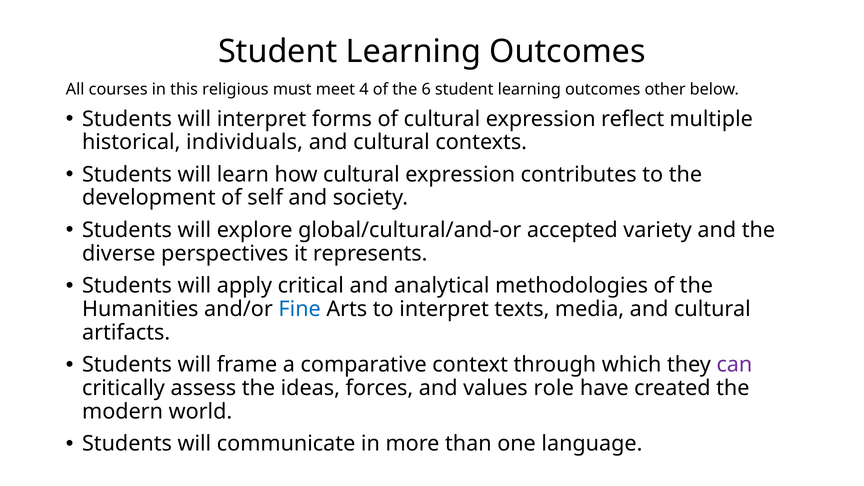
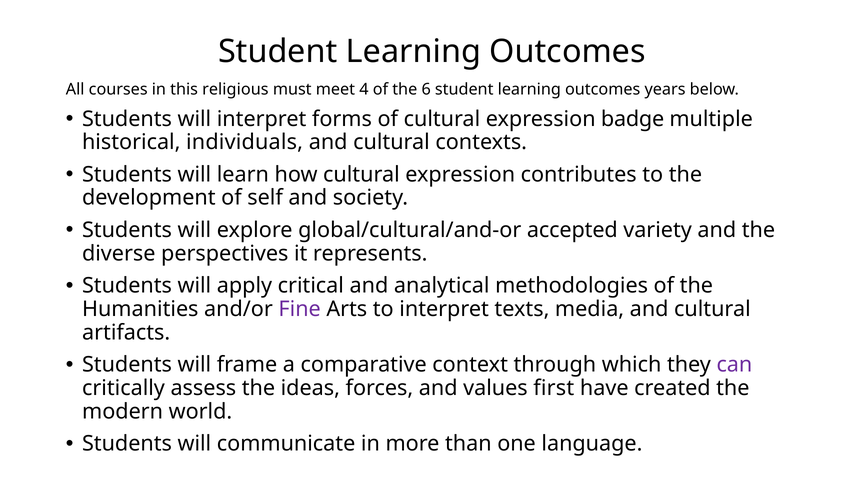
other: other -> years (665, 90)
reflect: reflect -> badge (633, 119)
Fine colour: blue -> purple (300, 309)
role: role -> first (554, 388)
